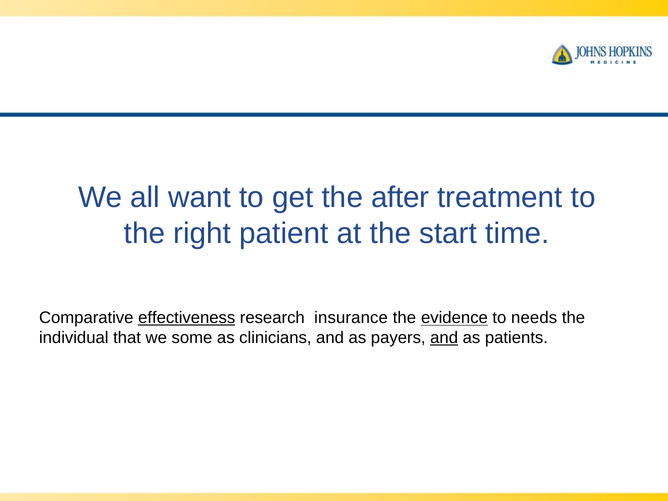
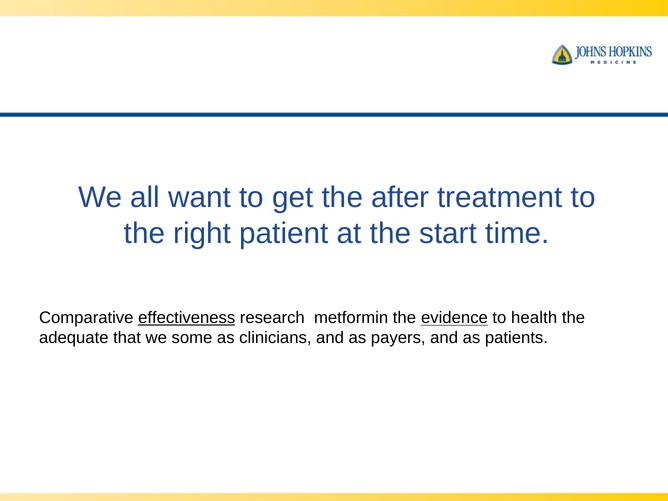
insurance: insurance -> metformin (351, 318)
needs: needs -> health (534, 318)
individual: individual -> adequate (74, 338)
and underline: present -> none (444, 338)
